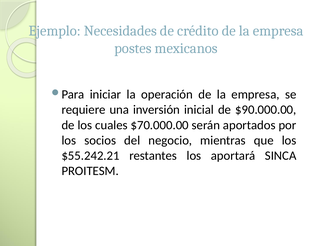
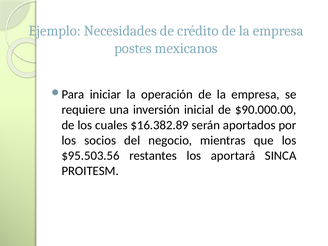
$70.000.00: $70.000.00 -> $16.382.89 (160, 125)
$55.242.21: $55.242.21 -> $95.503.56 (91, 156)
